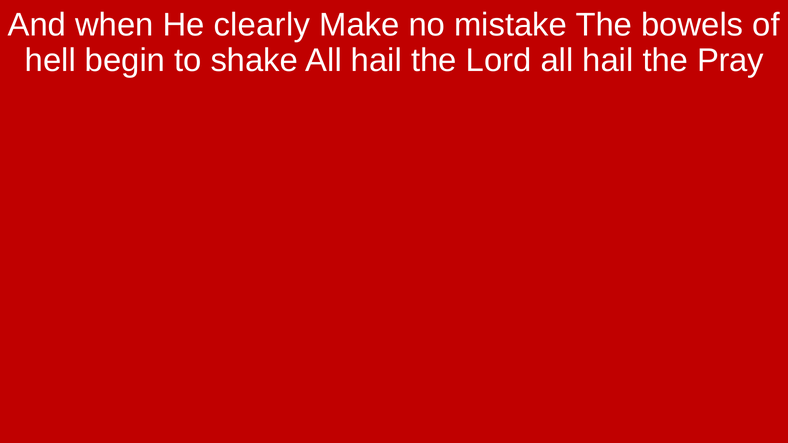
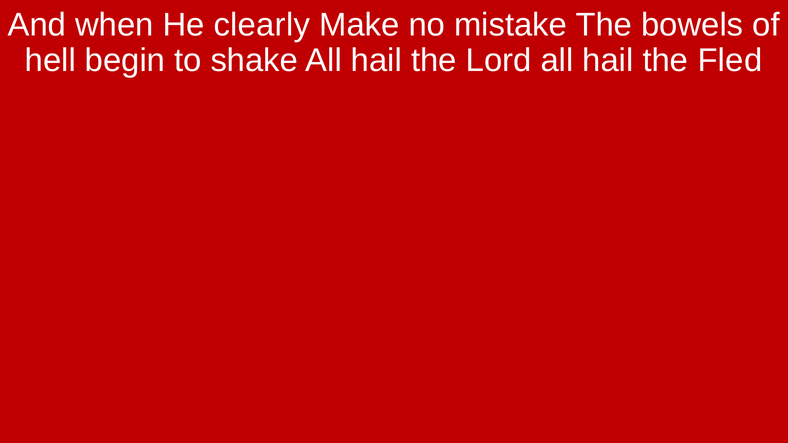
Pray: Pray -> Fled (730, 60)
